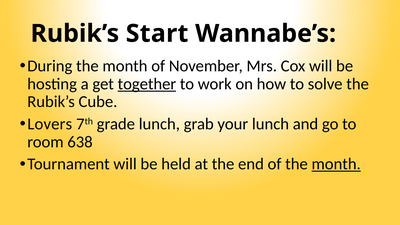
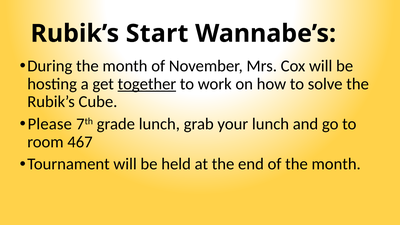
Lovers: Lovers -> Please (50, 124)
638: 638 -> 467 (80, 142)
month underline: present -> none (336, 164)
